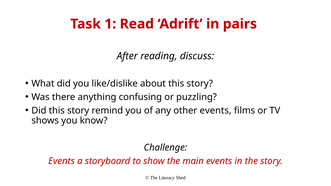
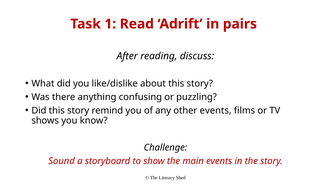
Events: Events -> Sound (62, 161)
